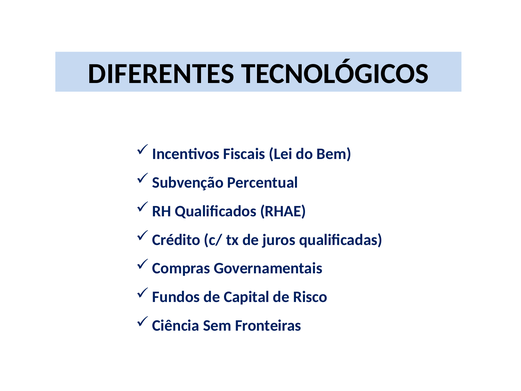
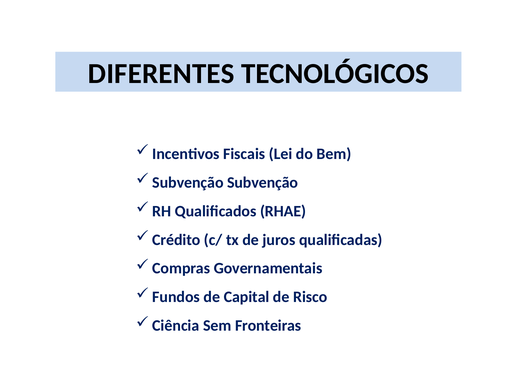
Subvenção Percentual: Percentual -> Subvenção (263, 182)
